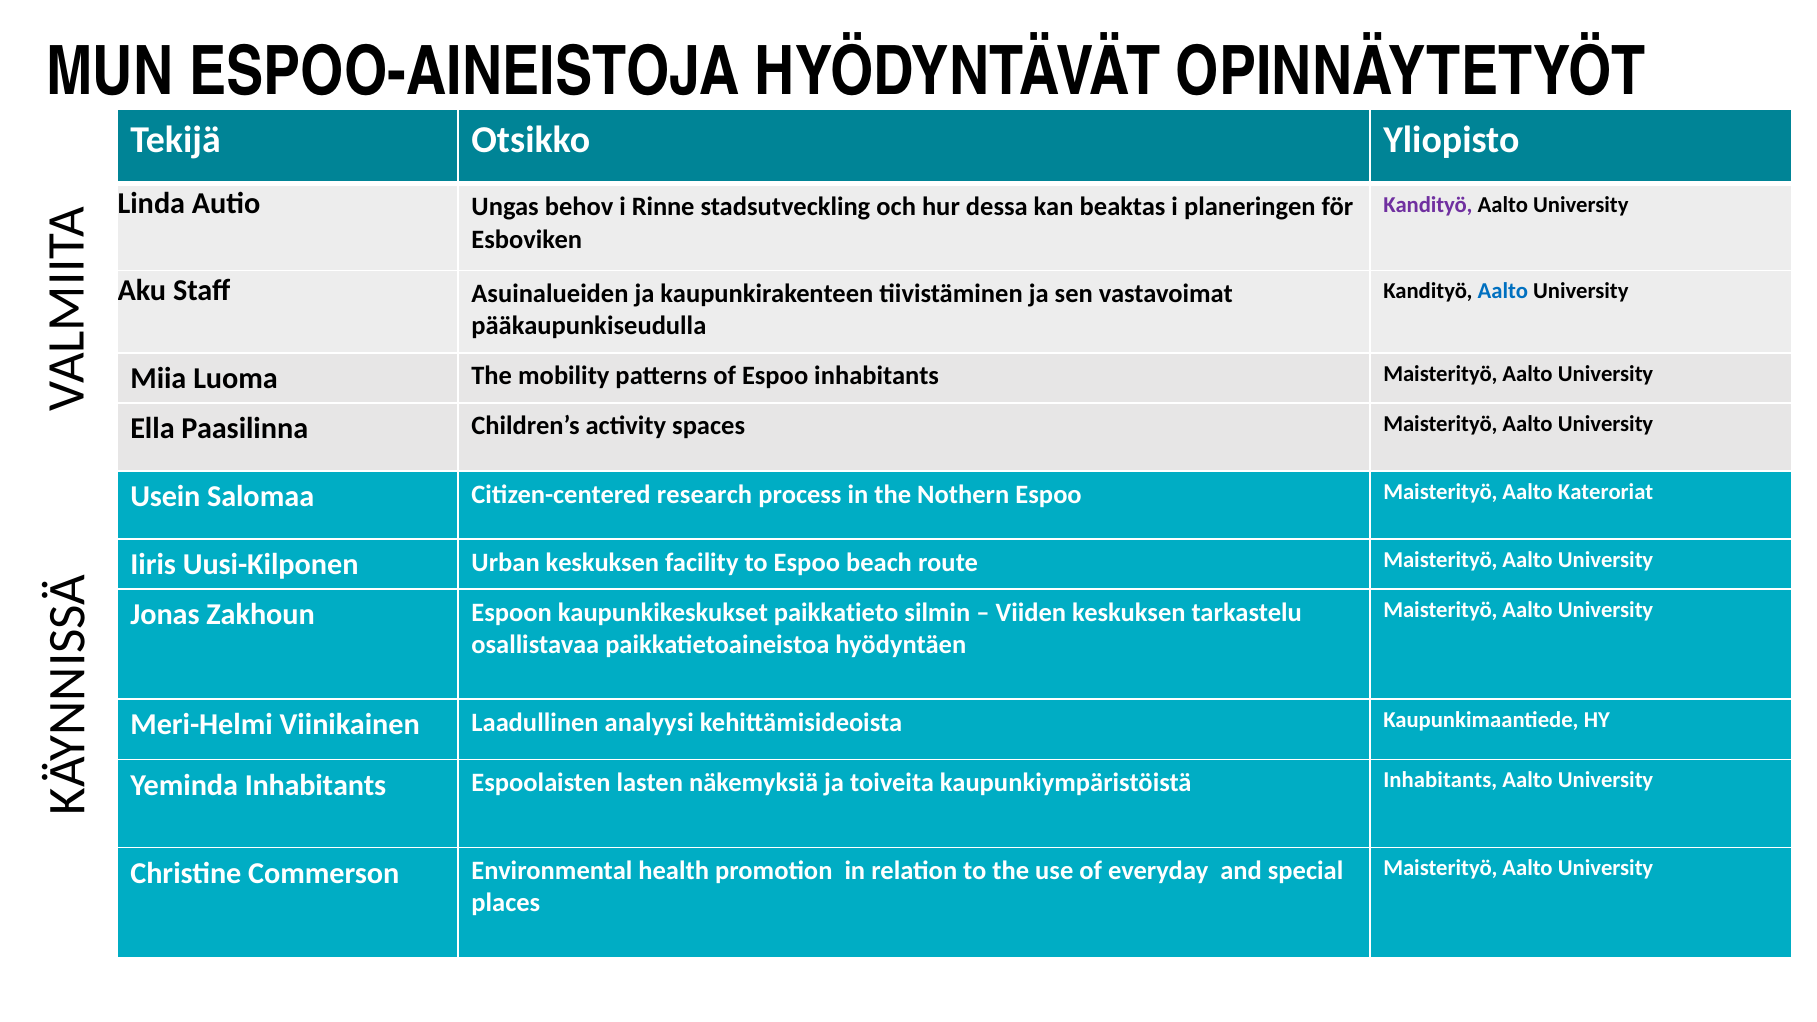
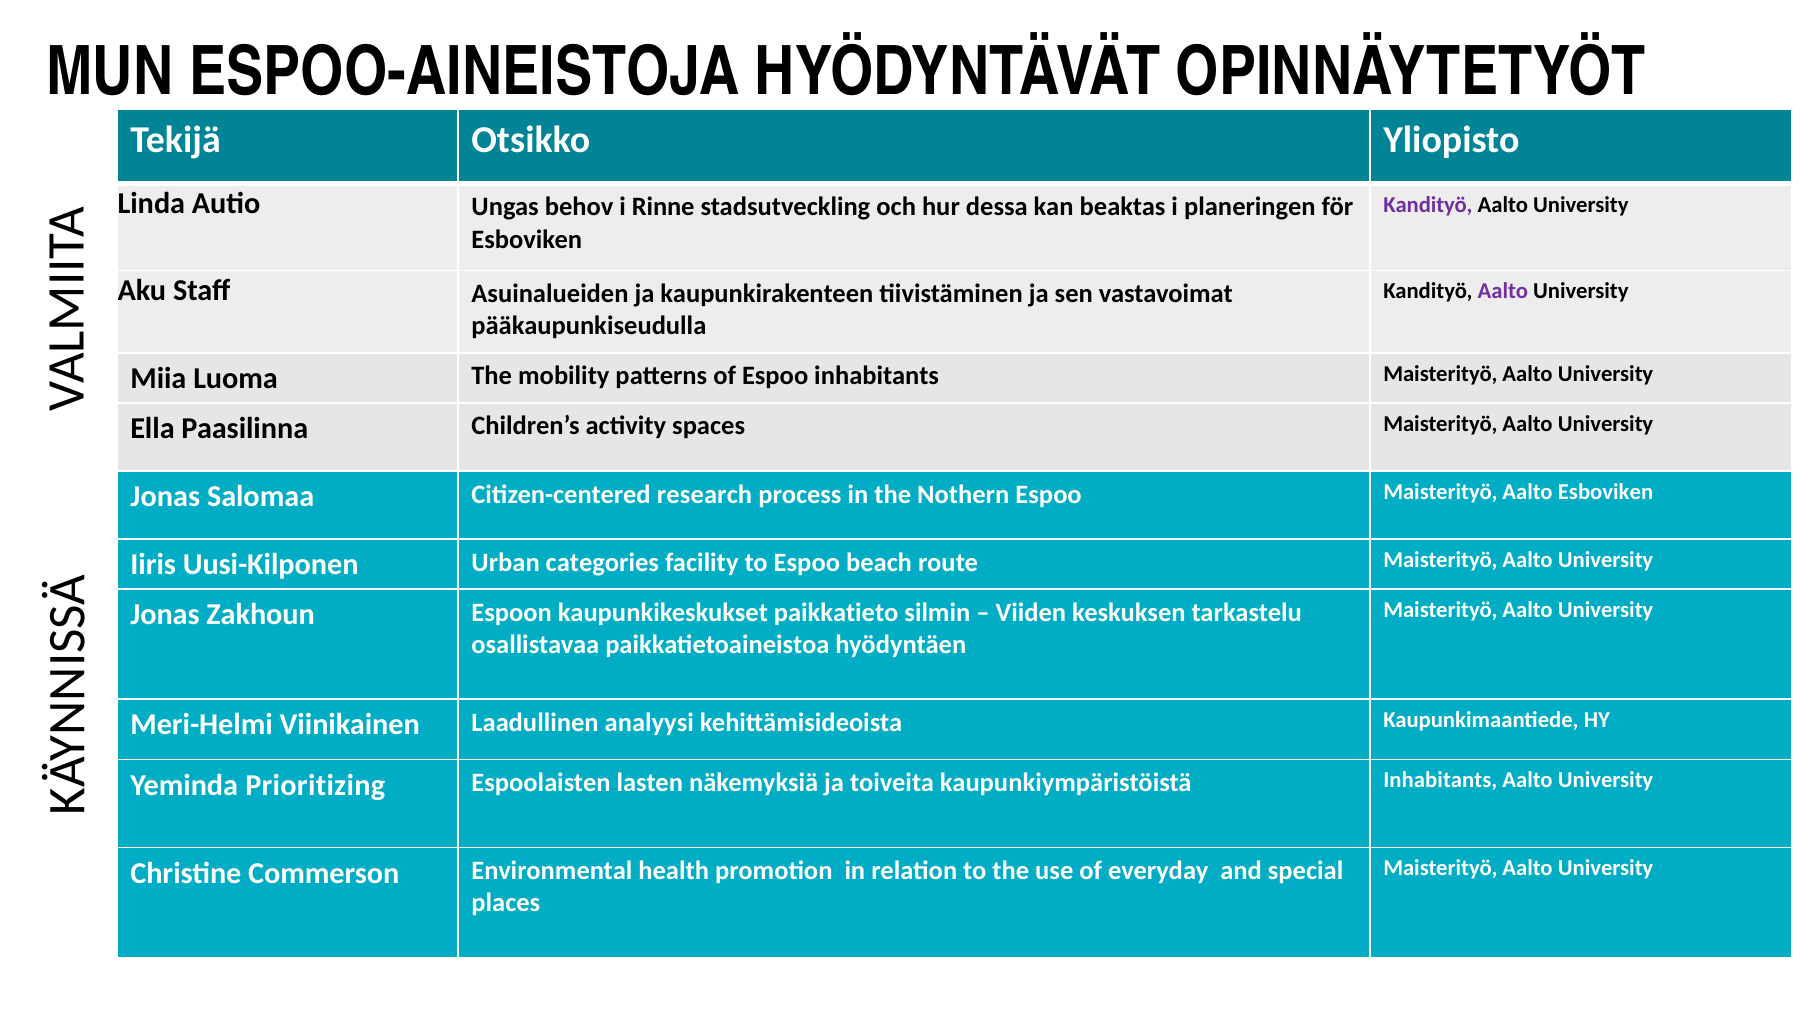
Aalto colour: blue -> purple (1503, 291)
Usein: Usein -> Jonas (165, 497)
Aalto Kateroriat: Kateroriat -> Esboviken (1606, 492)
Urban keskuksen: keskuksen -> categories (602, 562)
Yeminda Inhabitants: Inhabitants -> Prioritizing (315, 785)
